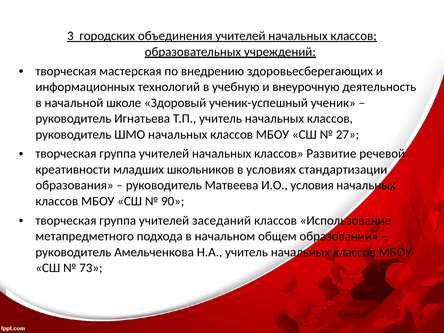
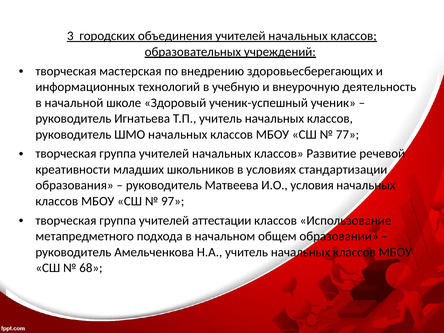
27: 27 -> 77 (347, 134)
90: 90 -> 97 (173, 201)
заседаний: заседаний -> аттестации (222, 221)
73: 73 -> 68 (91, 268)
